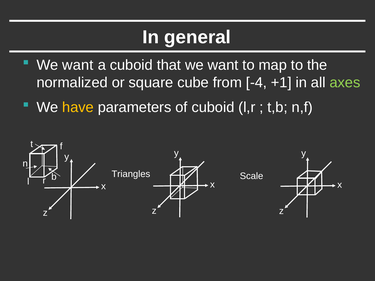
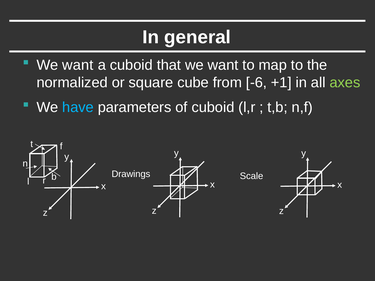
-4: -4 -> -6 (256, 83)
have colour: yellow -> light blue (78, 107)
Triangles: Triangles -> Drawings (131, 174)
